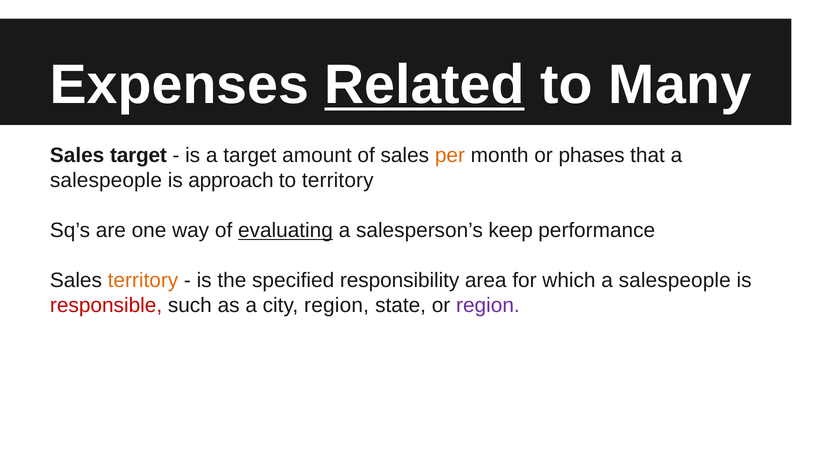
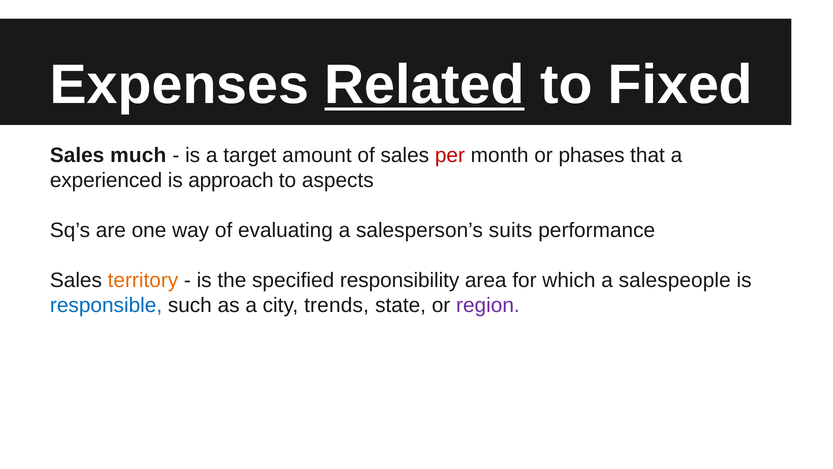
Many: Many -> Fixed (680, 85)
Sales target: target -> much (138, 155)
per colour: orange -> red (450, 155)
salespeople: salespeople -> experienced (106, 180)
to territory: territory -> aspects (338, 180)
evaluating underline: present -> none (285, 230)
keep: keep -> suits (510, 230)
responsible colour: red -> blue (106, 305)
city region: region -> trends (337, 305)
